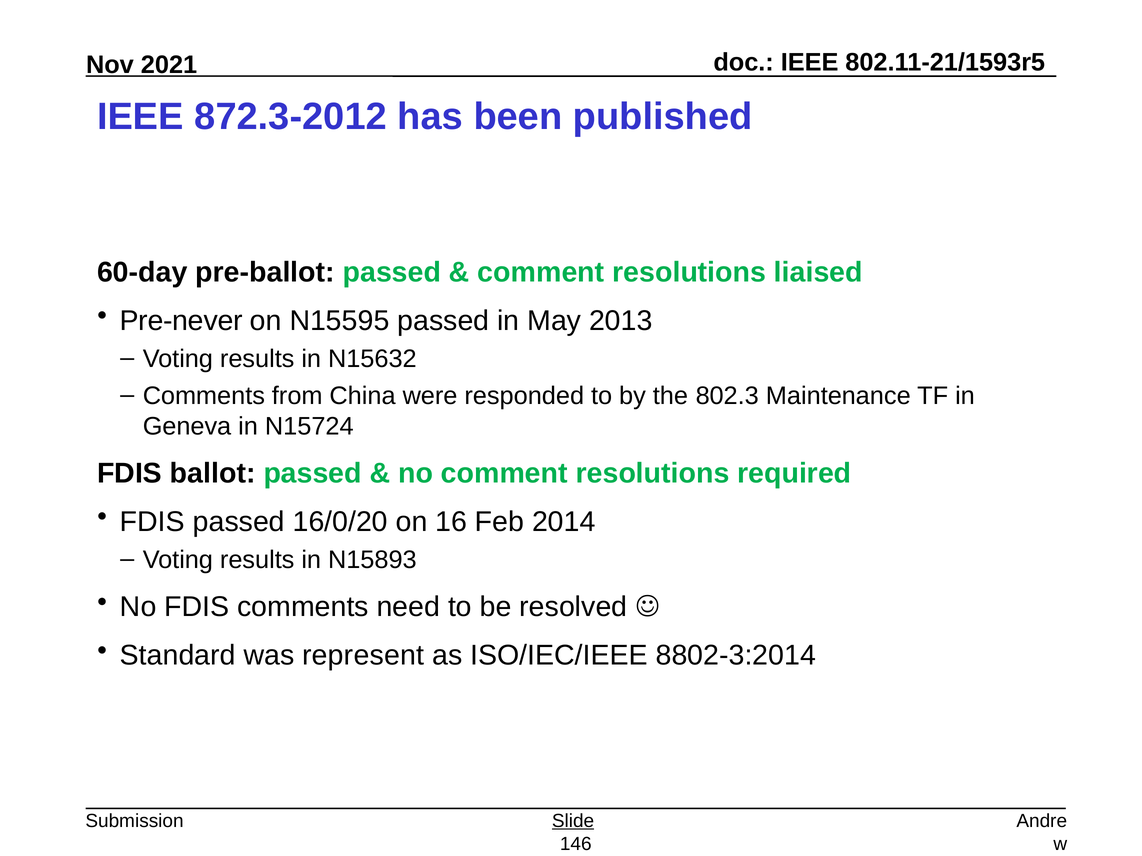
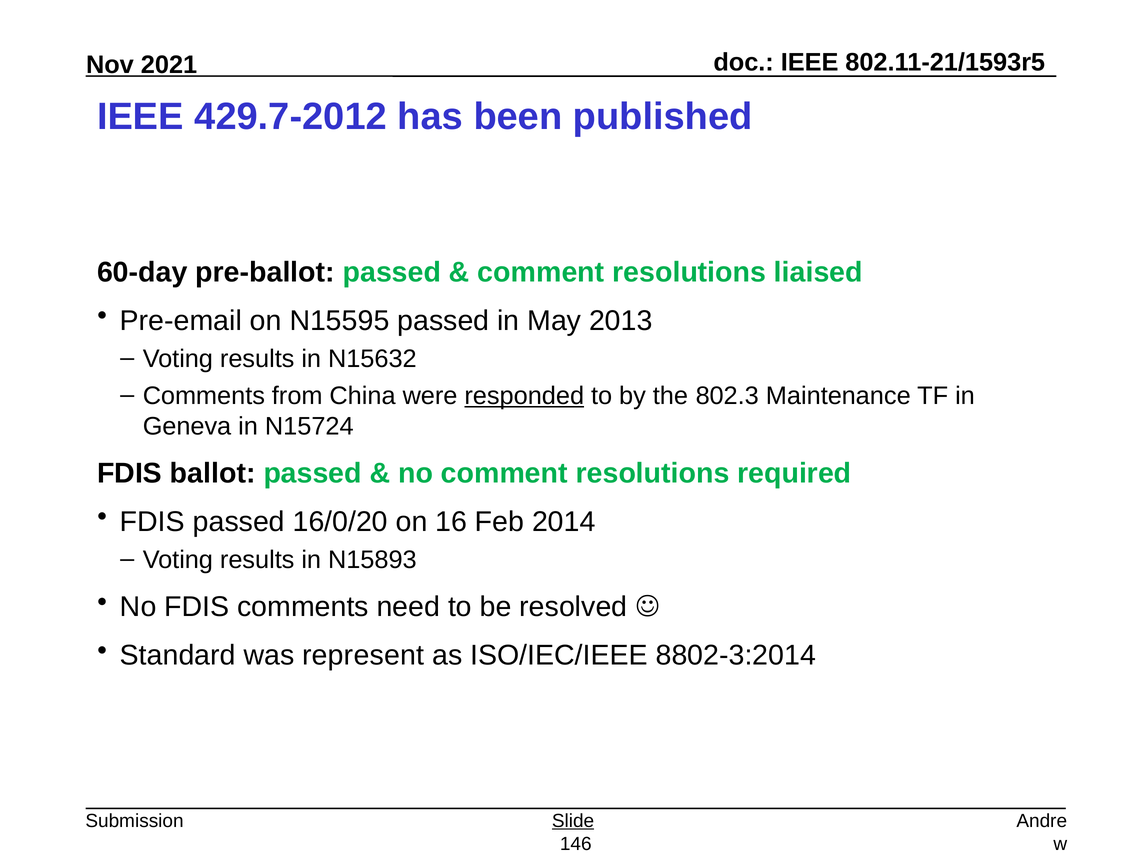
872.3-2012: 872.3-2012 -> 429.7-2012 (291, 117)
Pre-never: Pre-never -> Pre-email (181, 321)
responded underline: none -> present (524, 396)
